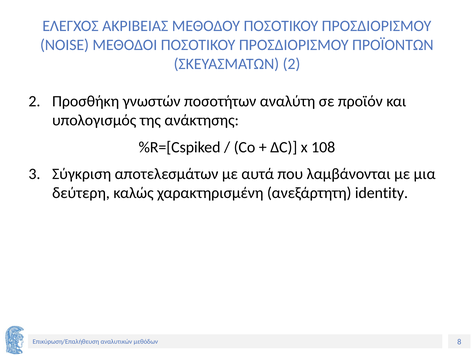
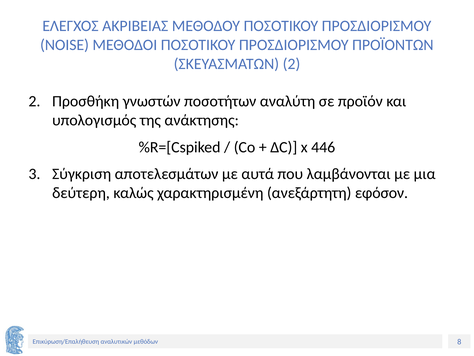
108: 108 -> 446 (323, 147)
identity: identity -> εφόσον (382, 193)
